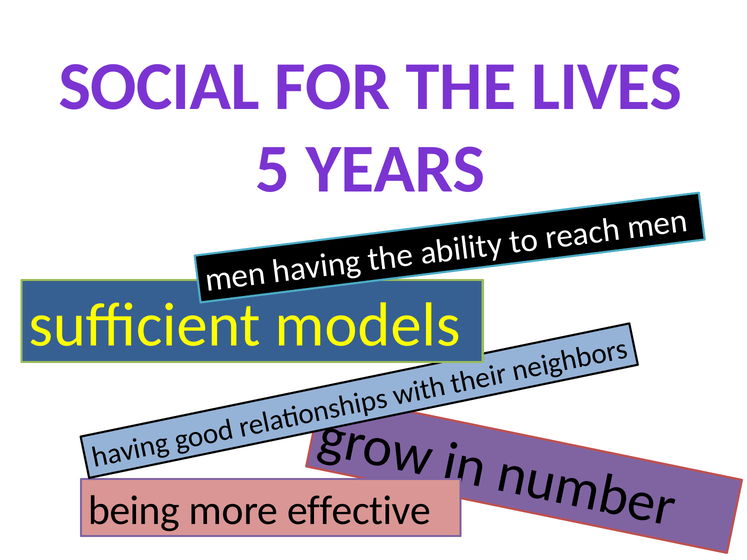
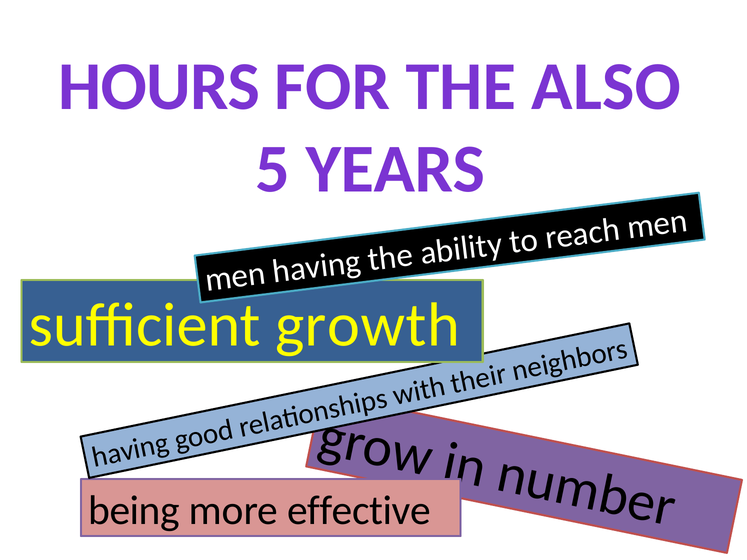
SOCIAL: SOCIAL -> HOURS (159, 87)
LIVES: LIVES -> ALSO (606, 87)
models: models -> growth (367, 325)
